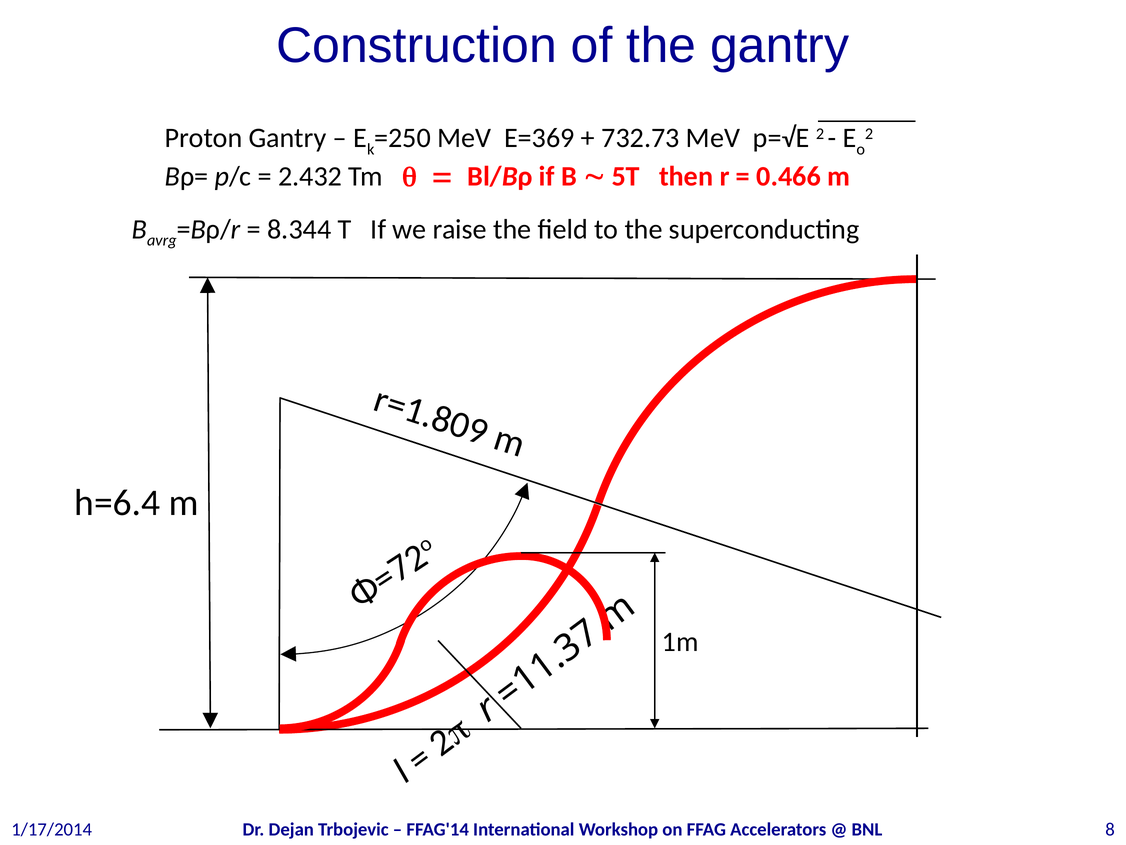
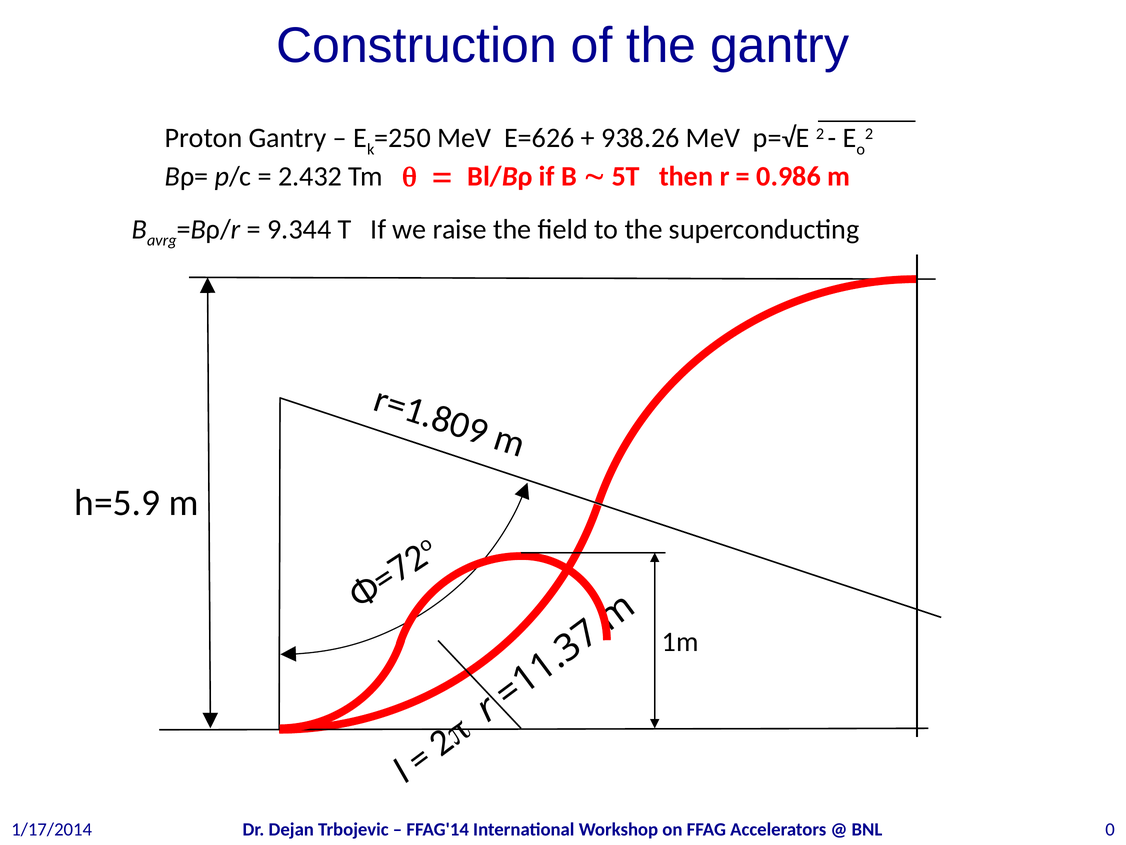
E=369: E=369 -> E=626 (539, 138)
732.73: 732.73 -> 938.26 (640, 138)
0.466: 0.466 -> 0.986 (789, 177)
8.344: 8.344 -> 9.344 (299, 229)
h=6.4: h=6.4 -> h=5.9 (117, 503)
BNL 8: 8 -> 0 (1110, 829)
